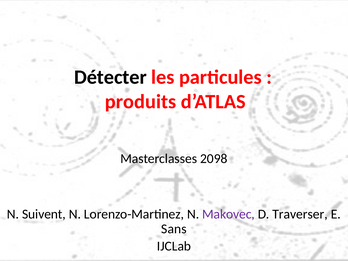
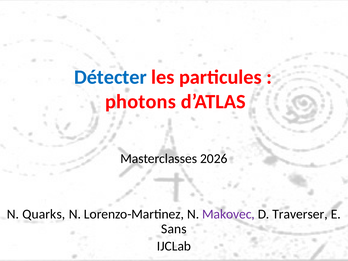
Détecter colour: black -> blue (110, 77)
produits: produits -> photons (140, 102)
2098: 2098 -> 2026 (214, 159)
Suivent: Suivent -> Quarks (44, 214)
